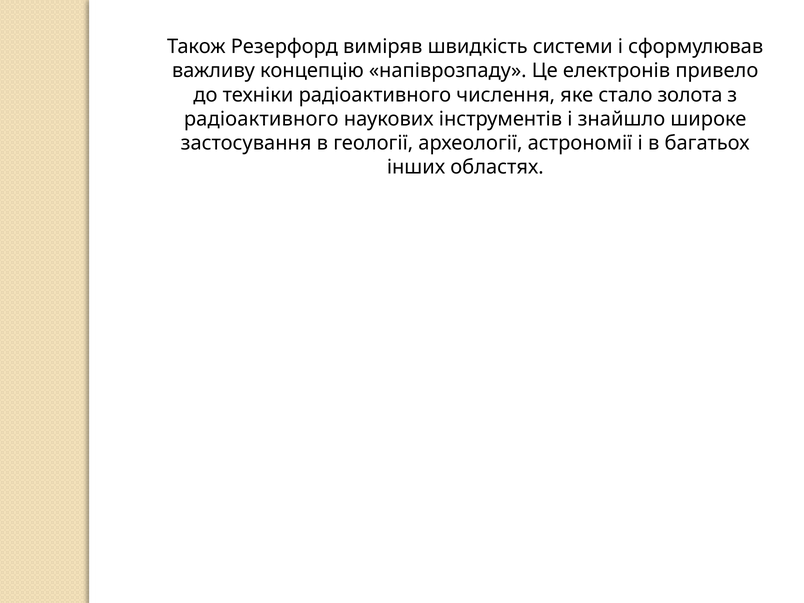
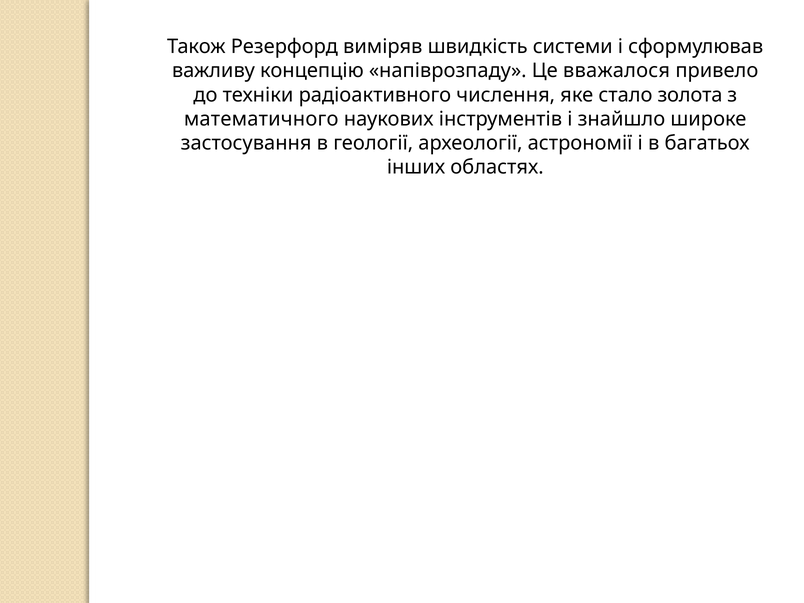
електронів: електронів -> вважалося (616, 71)
радіоактивного: радіоактивного -> математичного (261, 119)
